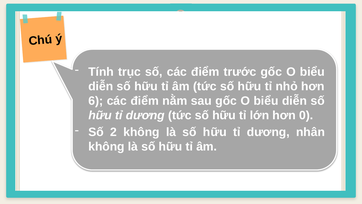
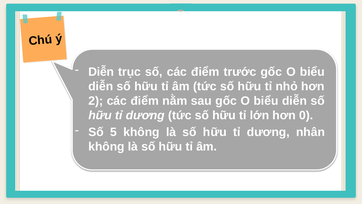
Tính: Tính -> Diễn (101, 72)
6: 6 -> 2 (96, 101)
2: 2 -> 5 (114, 132)
